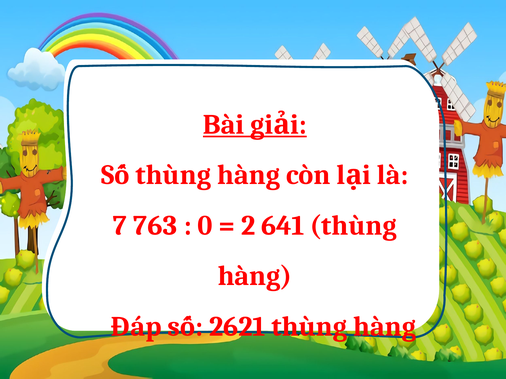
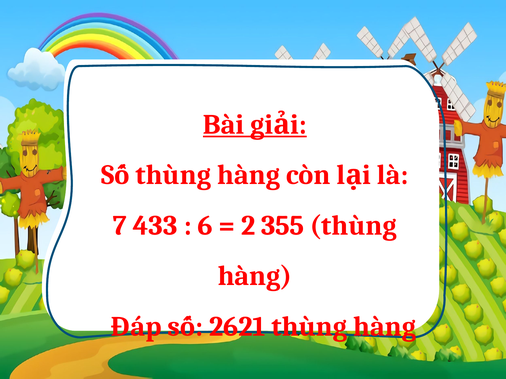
763: 763 -> 433 (155, 226)
0: 0 -> 6 (205, 226)
641: 641 -> 355 (283, 226)
